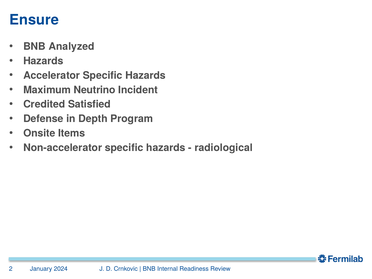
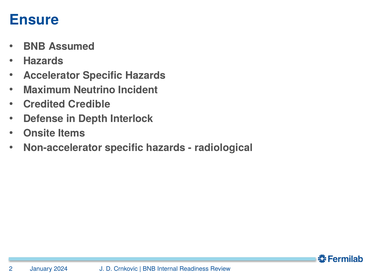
Analyzed: Analyzed -> Assumed (72, 46)
Satisfied: Satisfied -> Credible (89, 104)
Program: Program -> Interlock (132, 119)
